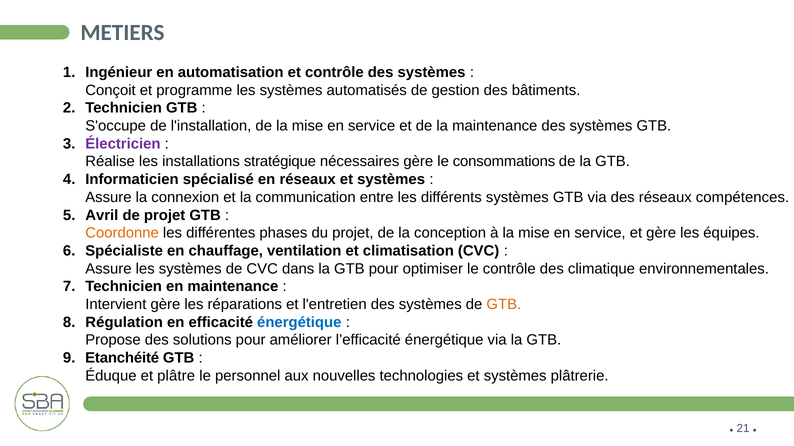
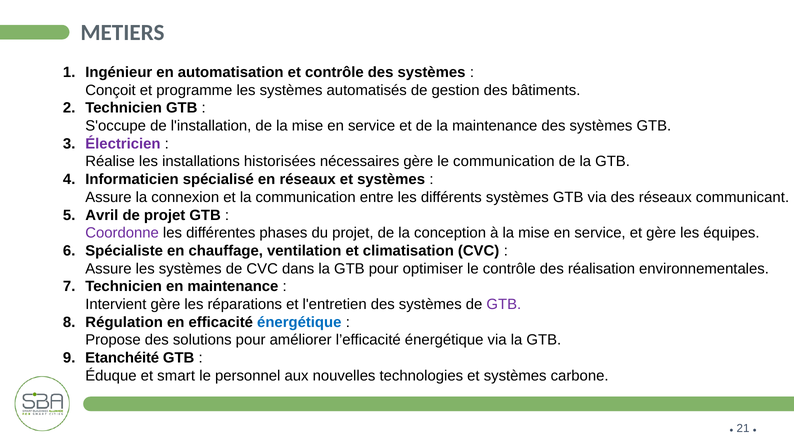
stratégique: stratégique -> historisées (280, 162)
le consommations: consommations -> communication (504, 162)
compétences: compétences -> communicant (742, 198)
Coordonne colour: orange -> purple (122, 233)
climatique: climatique -> réalisation (601, 269)
GTB colour: orange -> purple (504, 305)
plâtre: plâtre -> smart (176, 376)
plâtrerie: plâtrerie -> carbone (580, 376)
